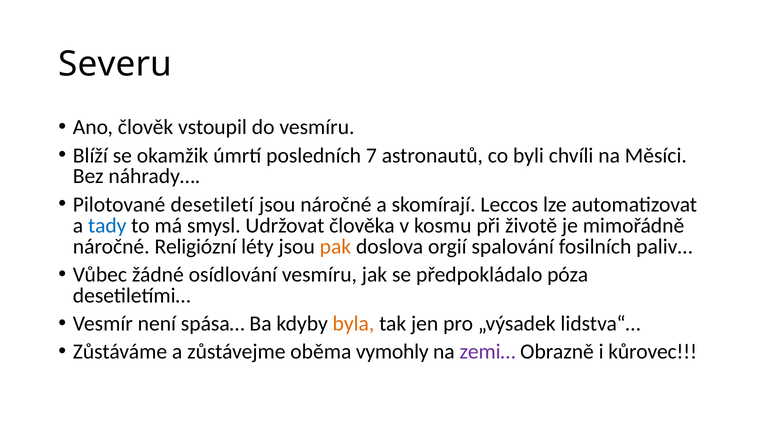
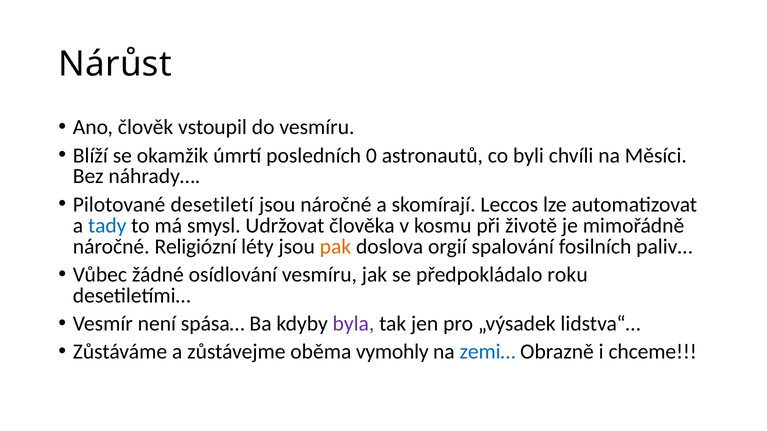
Severu: Severu -> Nárůst (115, 64)
7: 7 -> 0 (371, 156)
póza: póza -> roku (568, 275)
byla colour: orange -> purple (353, 324)
zemi… colour: purple -> blue (488, 352)
kůrovec: kůrovec -> chceme (653, 352)
